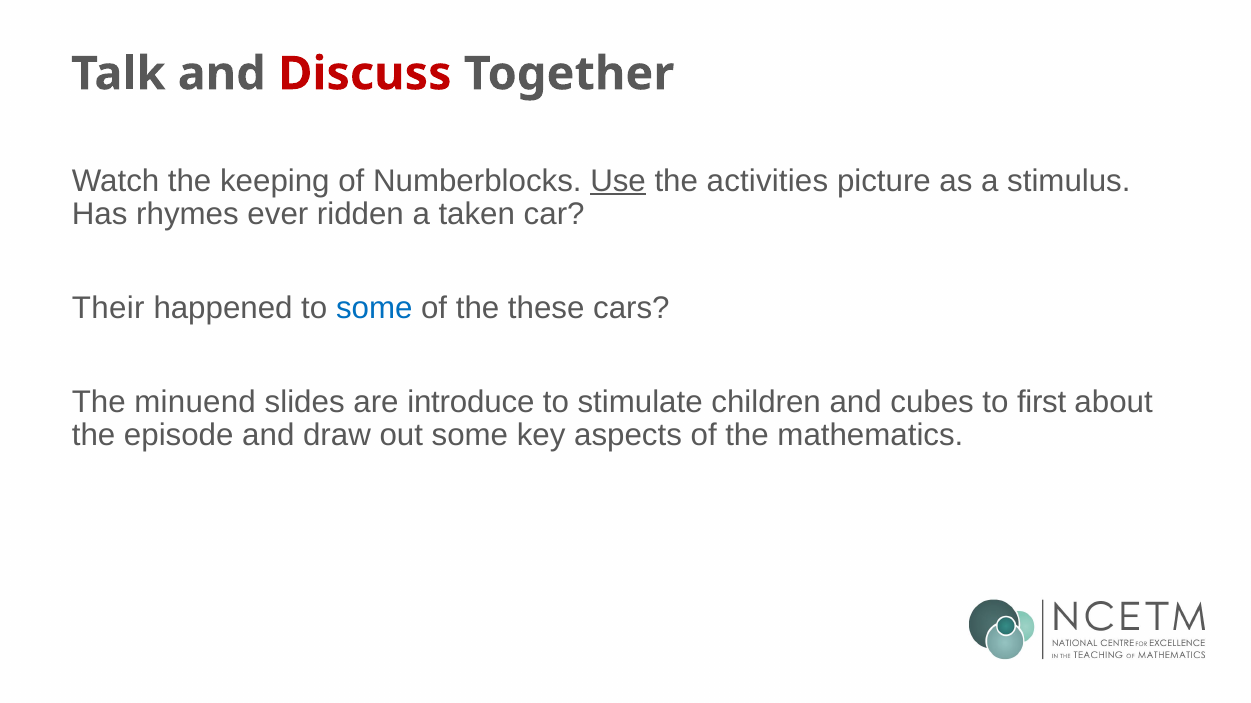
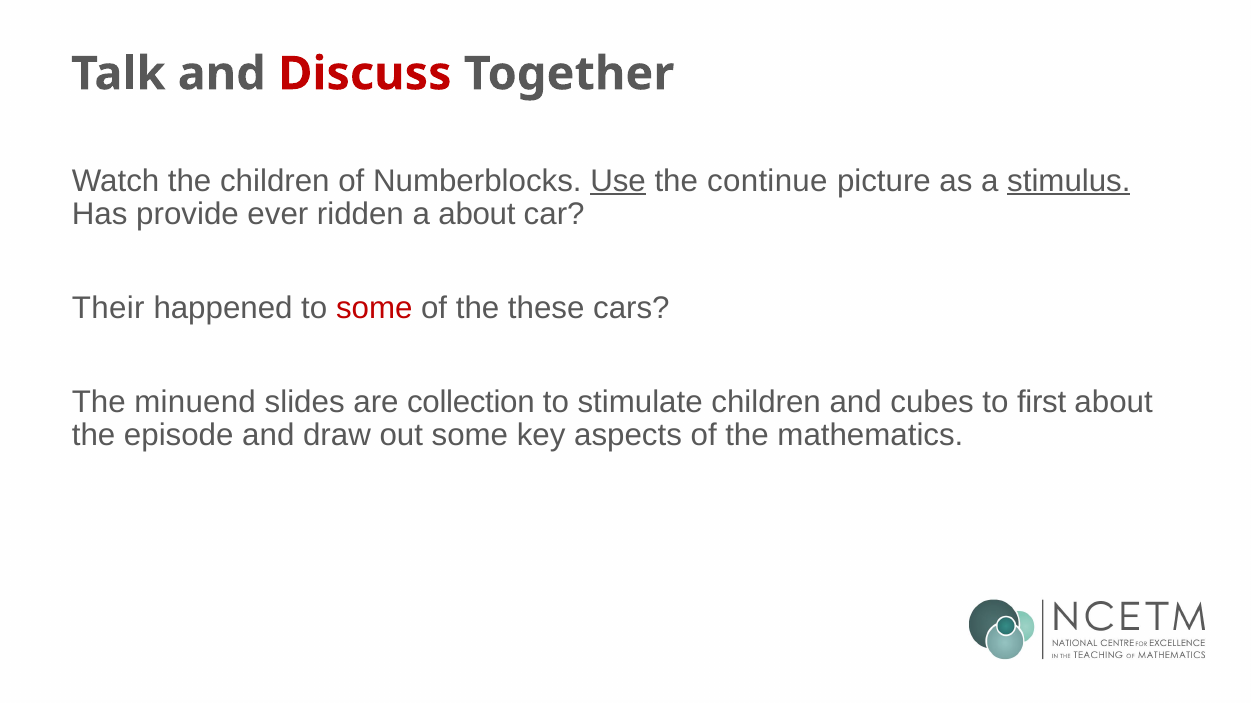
the keeping: keeping -> children (275, 181)
activities: activities -> continue (767, 181)
stimulus underline: none -> present (1069, 181)
rhymes: rhymes -> provide (187, 215)
a taken: taken -> about (477, 215)
some colour: blue -> red (374, 308)
introduce: introduce -> collection (471, 402)
